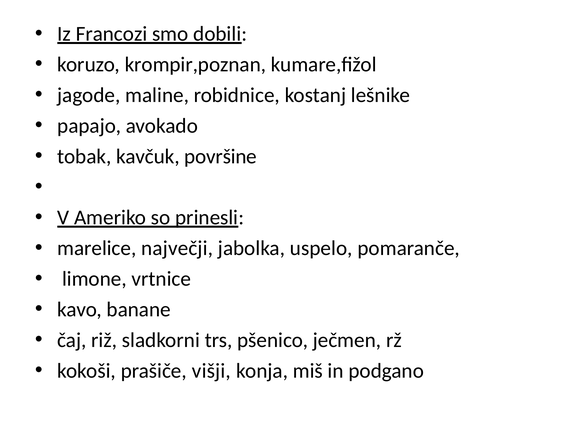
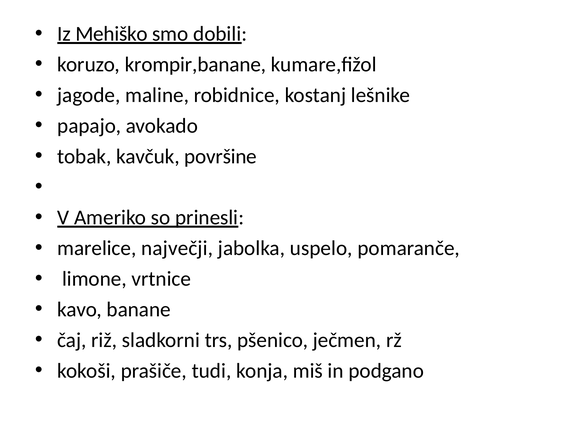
Francozi: Francozi -> Mehiško (112, 34)
krompir,poznan: krompir,poznan -> krompir,banane (195, 65)
višji: višji -> tudi (212, 371)
